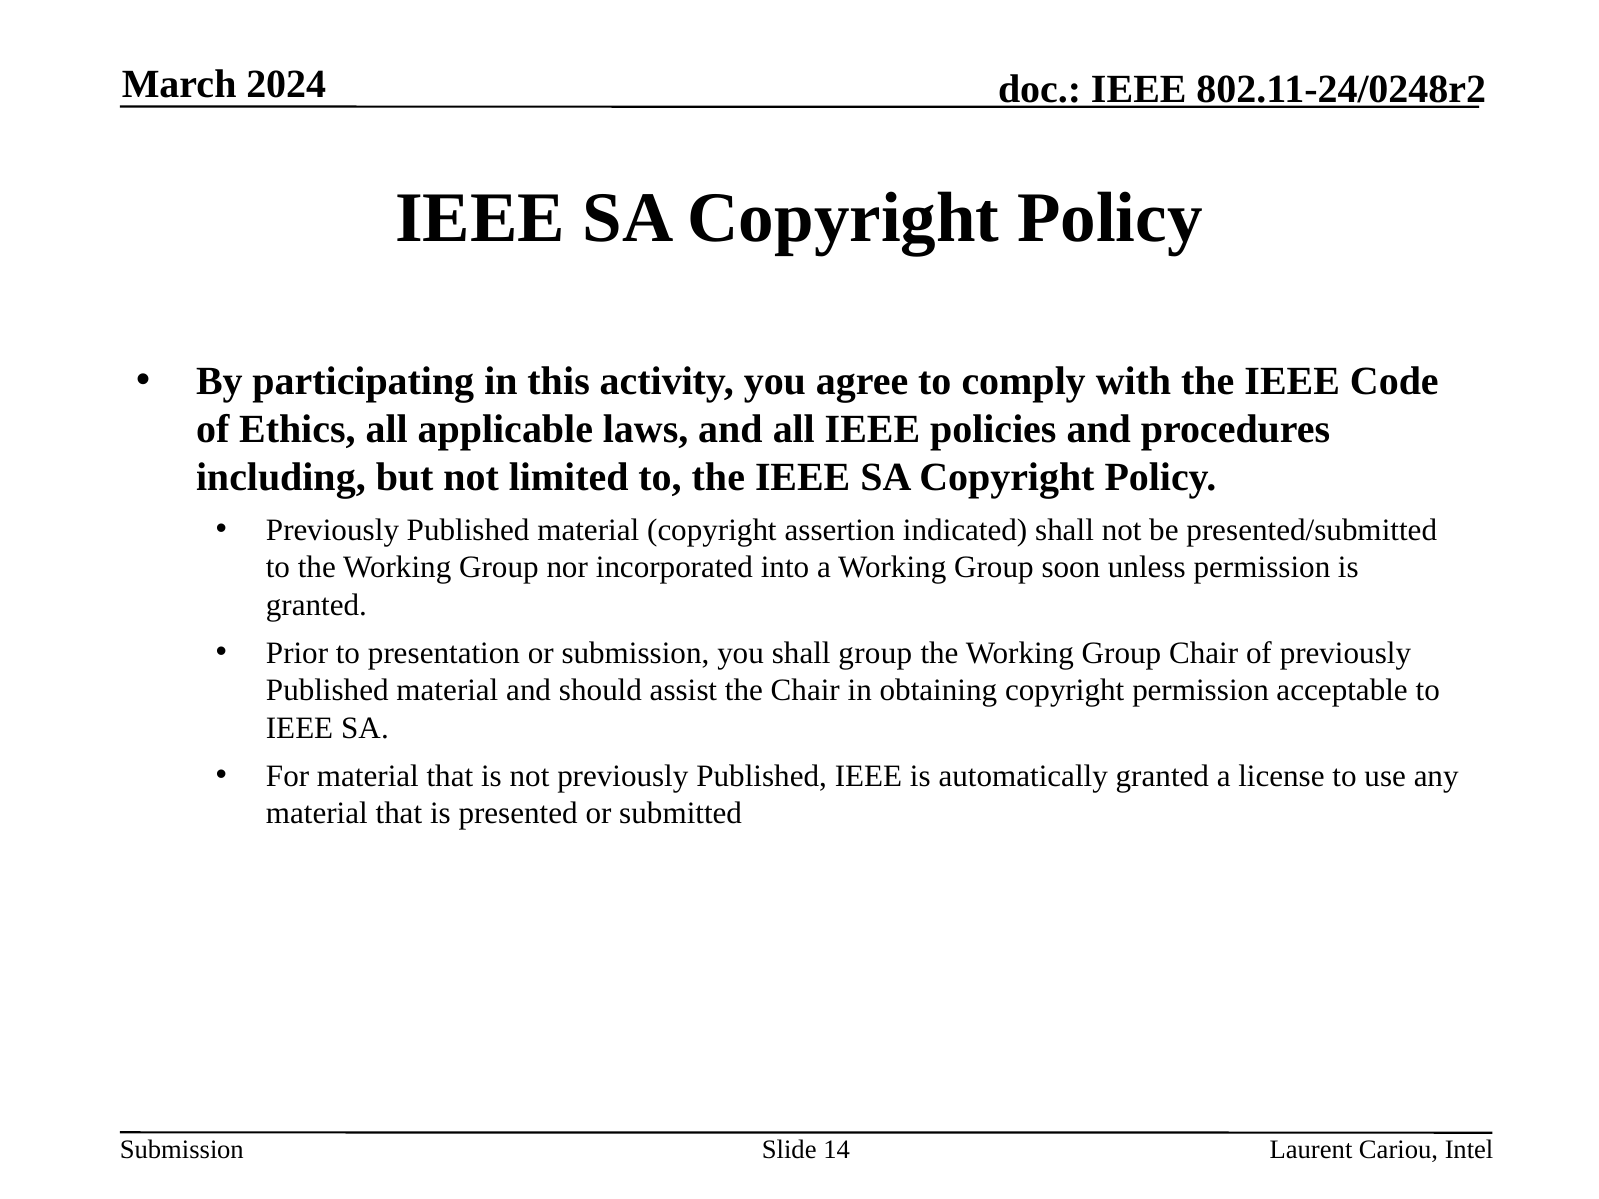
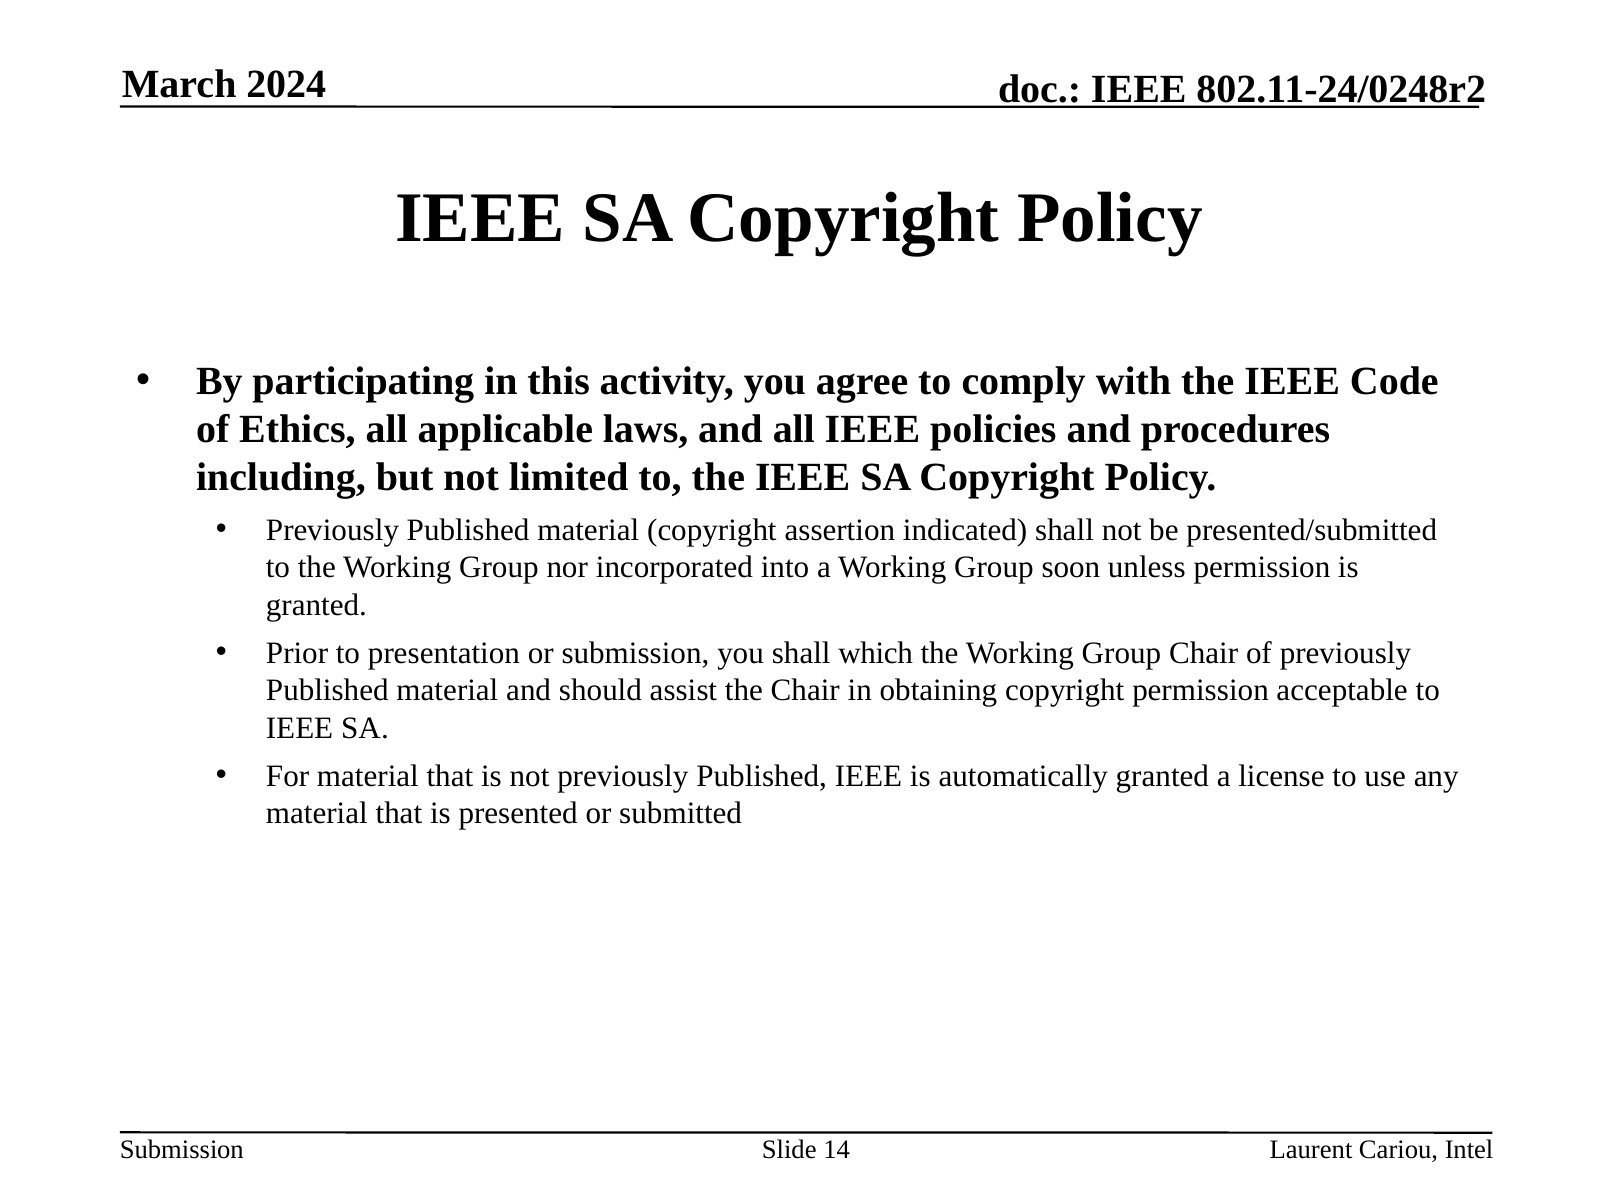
shall group: group -> which (876, 653)
